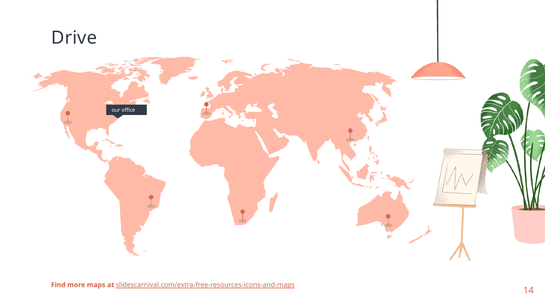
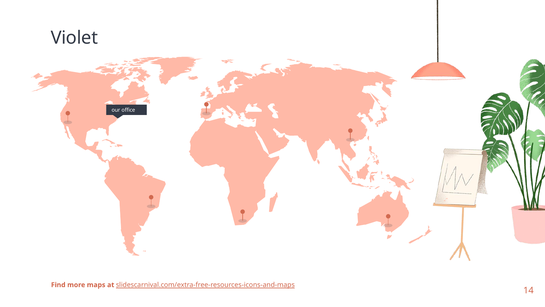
Drive: Drive -> Violet (74, 38)
